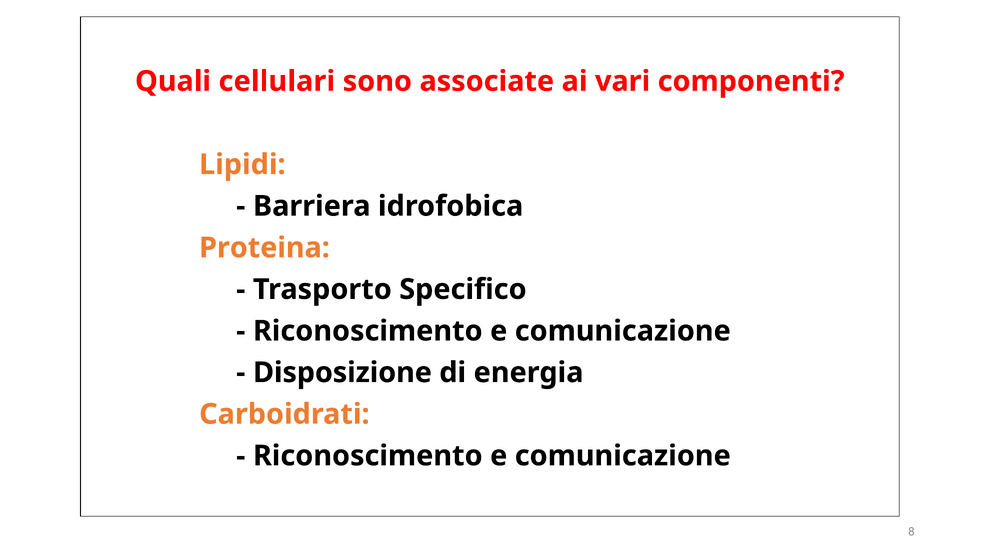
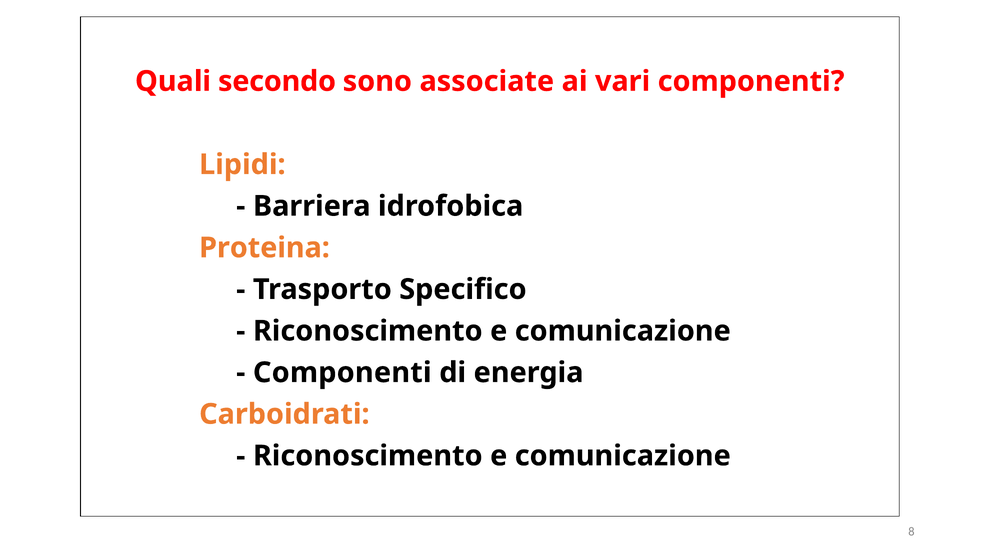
cellulari: cellulari -> secondo (277, 81)
Disposizione: Disposizione -> Componenti (342, 373)
